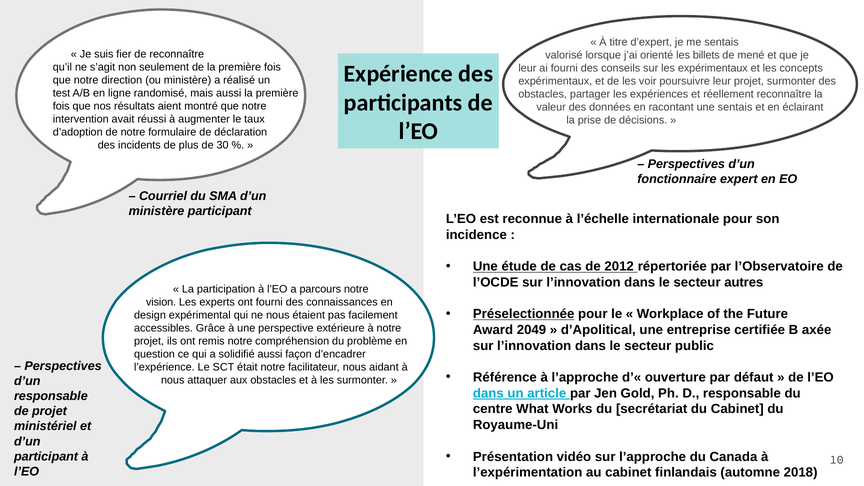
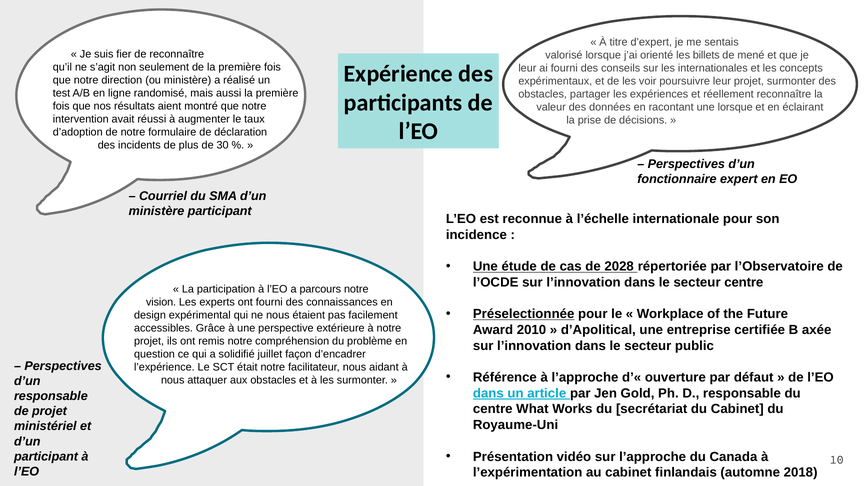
les expérimentaux: expérimentaux -> internationales (713, 68)
une sentais: sentais -> lorsque (735, 107)
2012: 2012 -> 2028 (619, 266)
secteur autres: autres -> centre (744, 282)
2049: 2049 -> 2010 (531, 330)
solidifié aussi: aussi -> juillet (270, 354)
